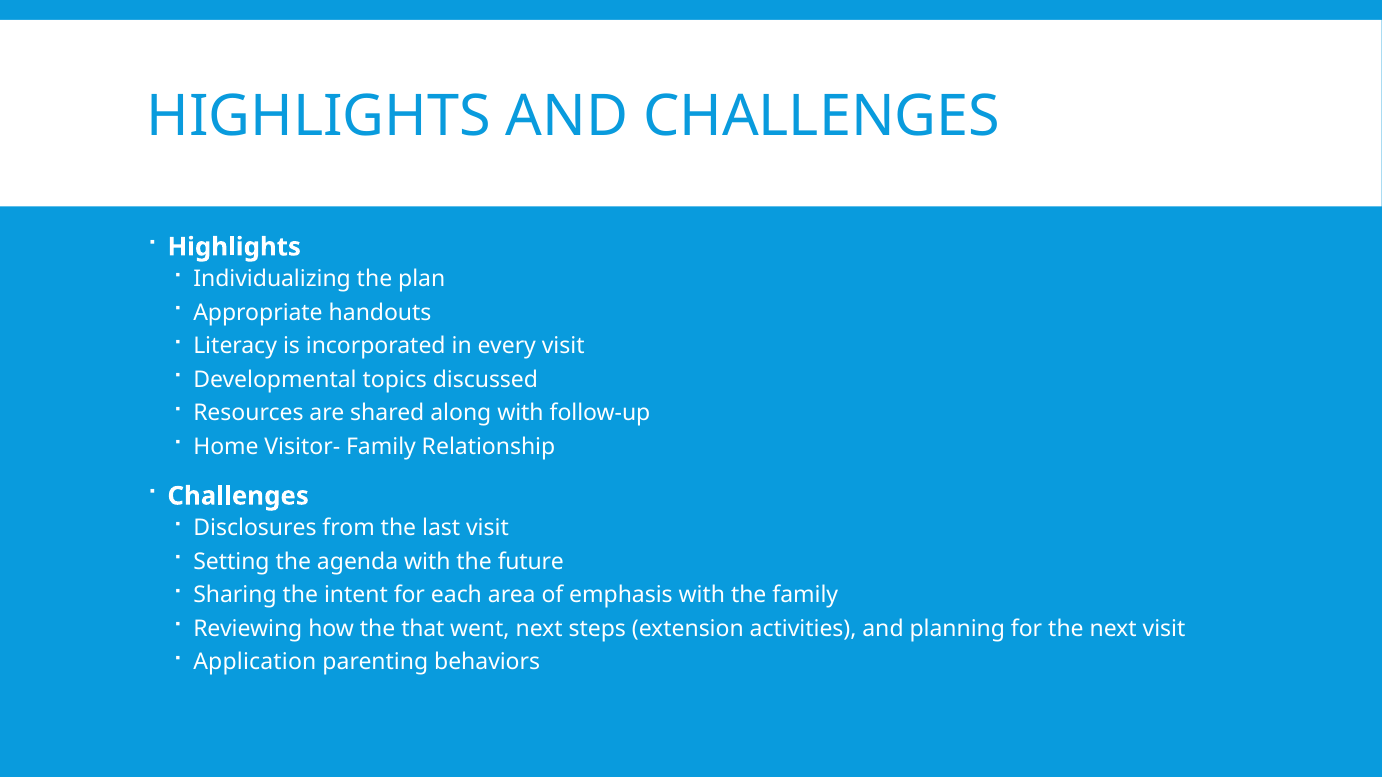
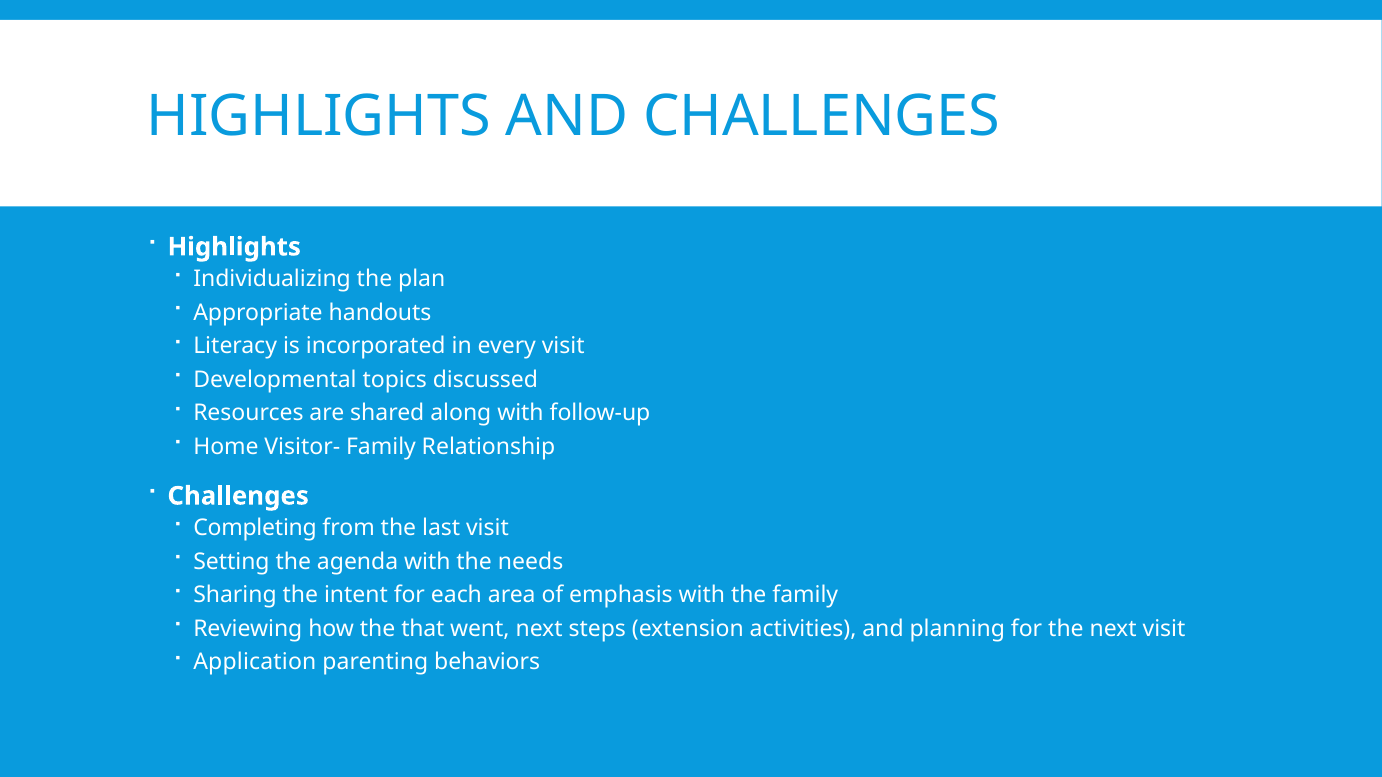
Disclosures: Disclosures -> Completing (255, 528)
future: future -> needs (531, 562)
